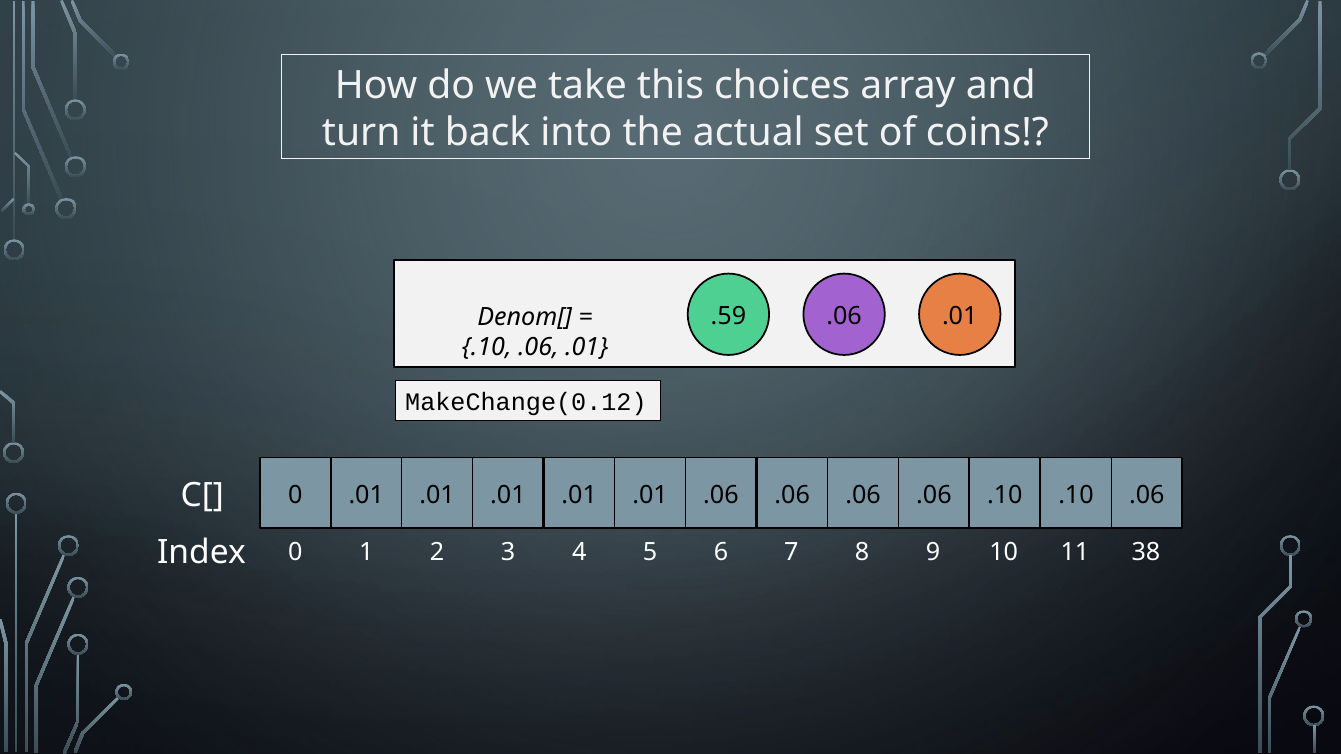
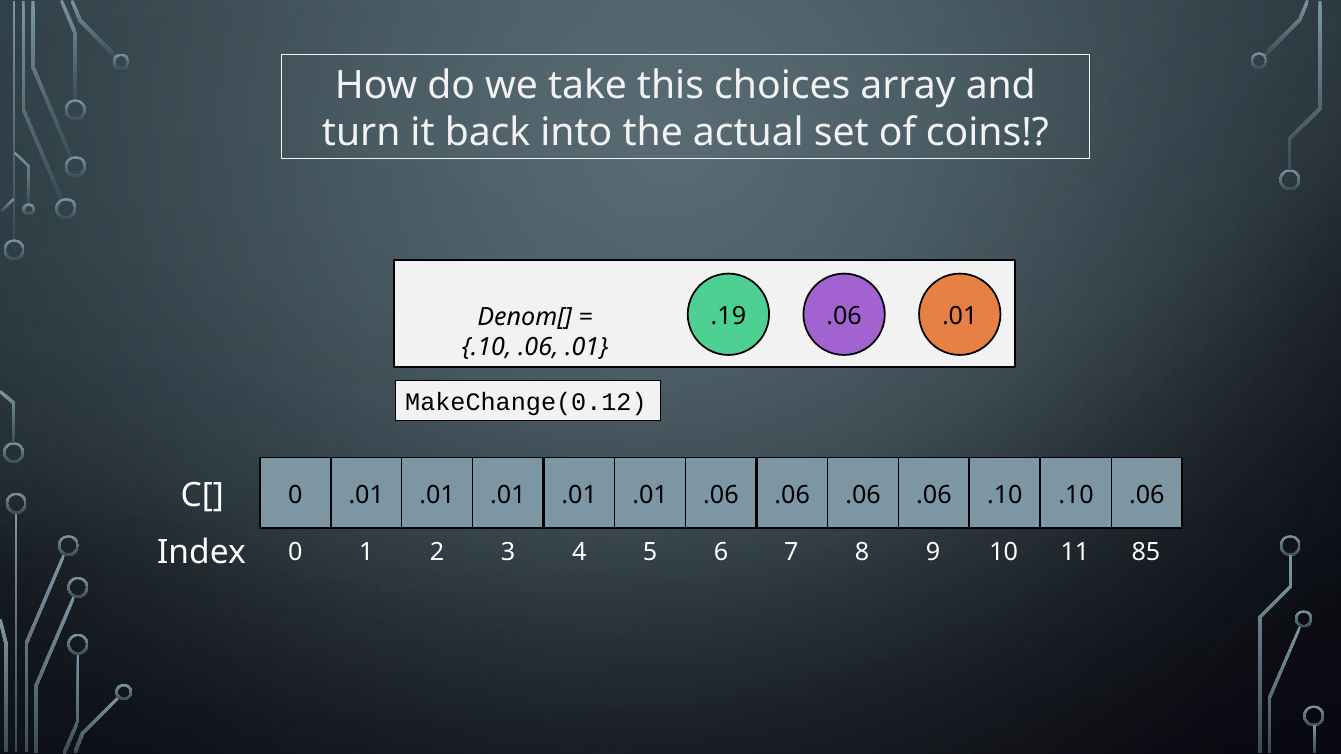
.59: .59 -> .19 (728, 316)
38: 38 -> 85 (1146, 553)
